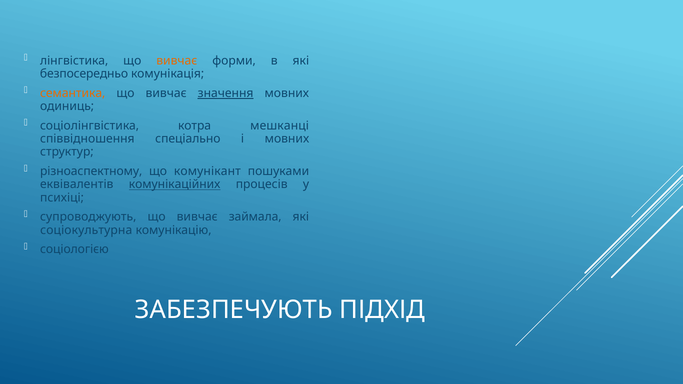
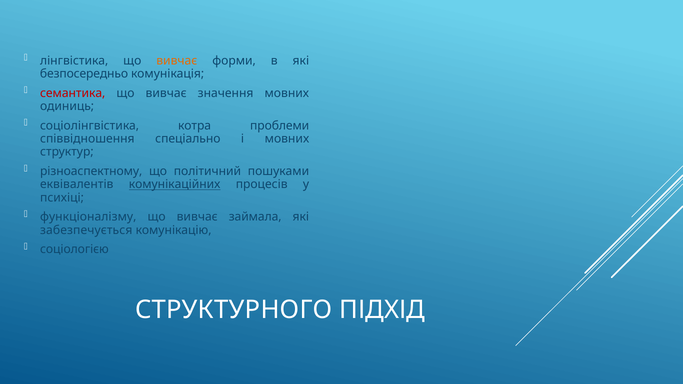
семантика colour: orange -> red (73, 93)
значення underline: present -> none (226, 93)
мешканці: мешканці -> проблеми (280, 126)
комунікант: комунікант -> політичний (207, 172)
супроводжують: супроводжують -> функціоналізму (88, 217)
соціокультурна: соціокультурна -> забезпечується (86, 230)
ЗАБЕЗПЕЧУЮТЬ: ЗАБЕЗПЕЧУЮТЬ -> СТРУКТУРНОГО (234, 310)
